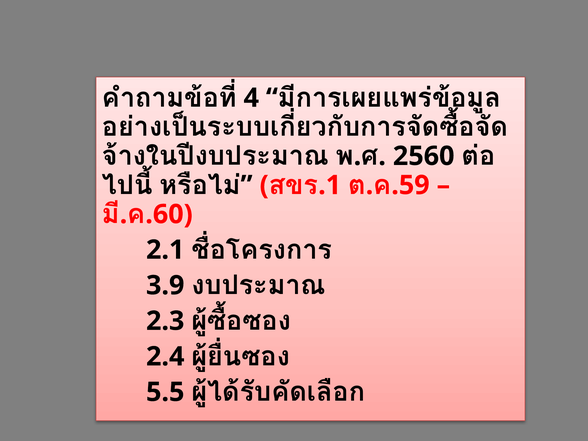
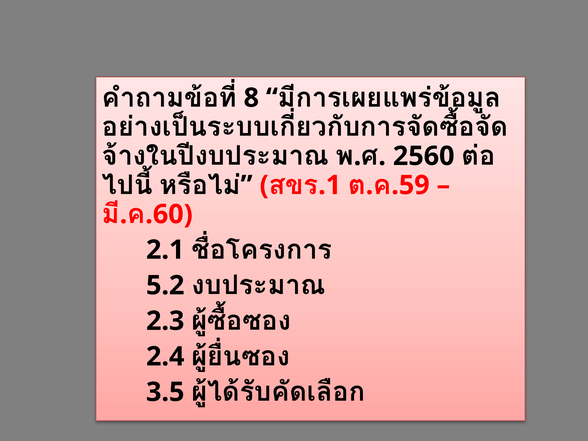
4: 4 -> 8 (251, 98)
3.9: 3.9 -> 5.2 (165, 285)
5.5: 5.5 -> 3.5 (165, 392)
